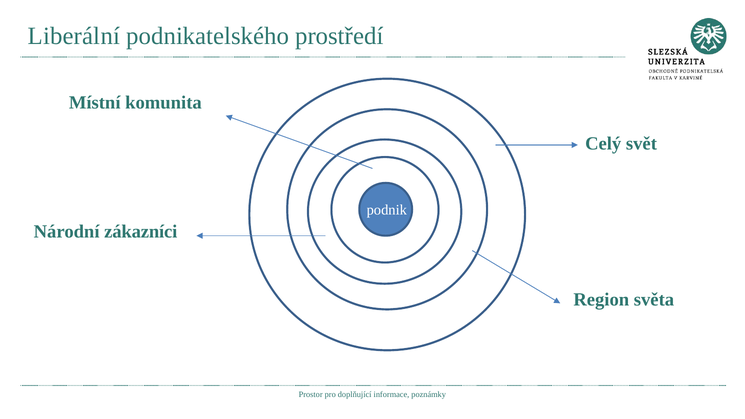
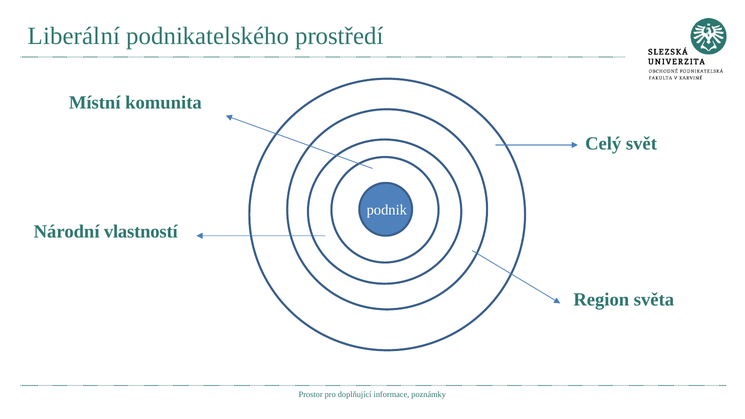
zákazníci: zákazníci -> vlastností (141, 232)
